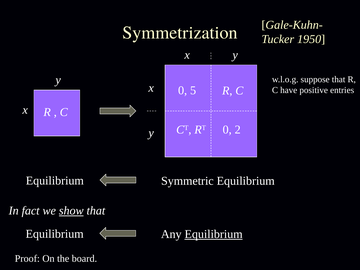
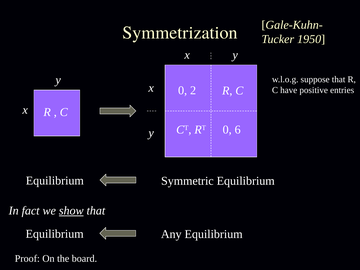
5: 5 -> 2 (193, 90)
2: 2 -> 6 (238, 130)
Equilibrium underline: present -> none (214, 234)
